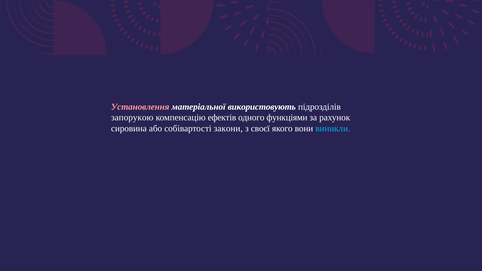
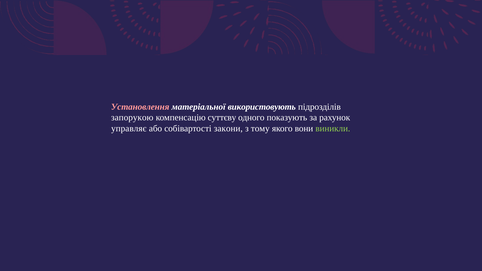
ефектів: ефектів -> суттєву (222, 118)
функціями: функціями -> показують (287, 118)
сировина: сировина -> управляє (129, 129)
своєї: своєї -> тому (260, 129)
виникли colour: light blue -> light green (333, 129)
